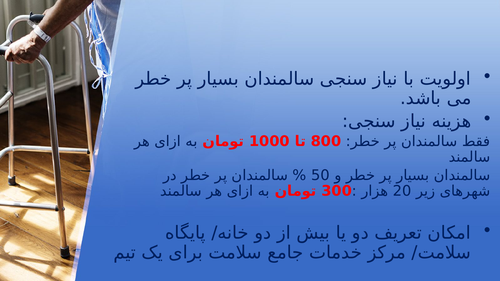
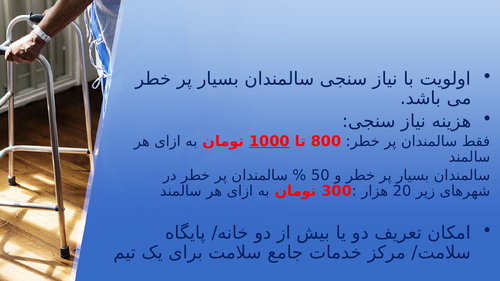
1000 underline: none -> present (269, 141)
